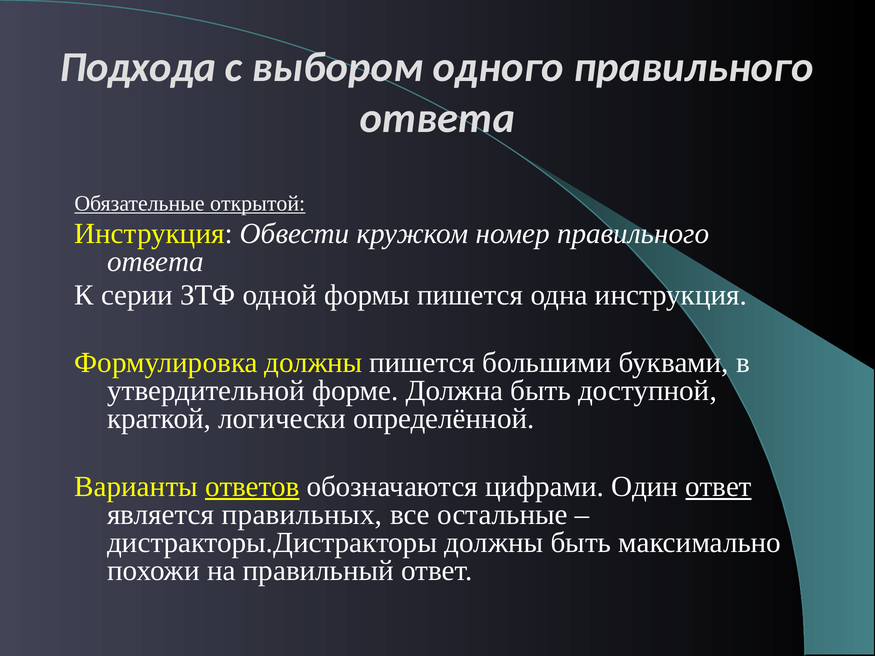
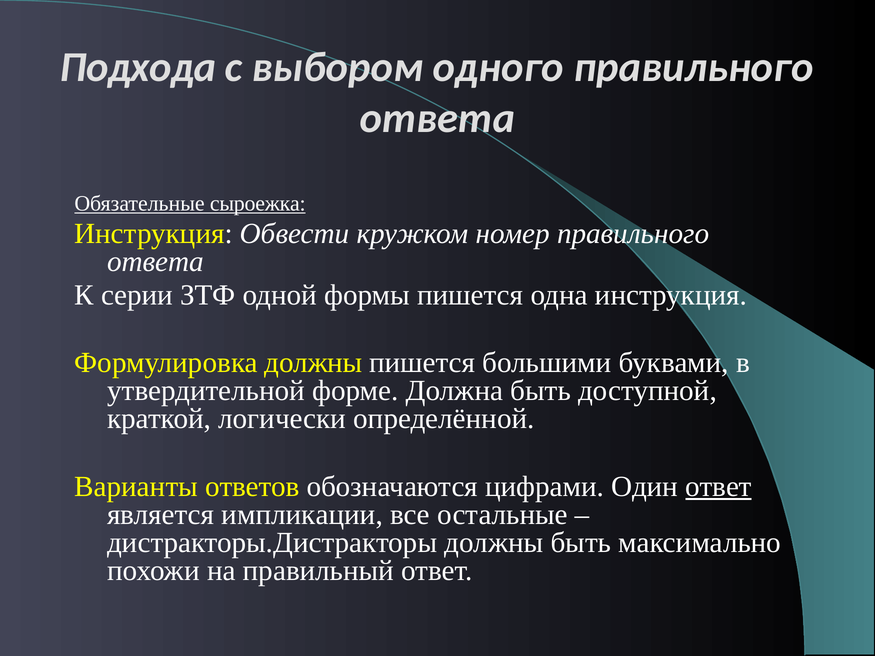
открытой: открытой -> сыроежка (258, 204)
ответов underline: present -> none (252, 487)
правильных: правильных -> импликации (302, 515)
